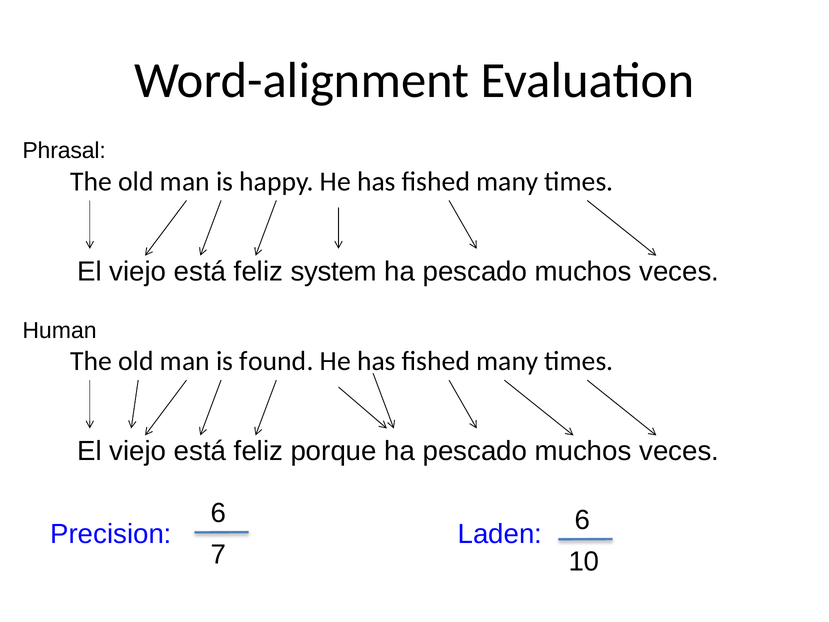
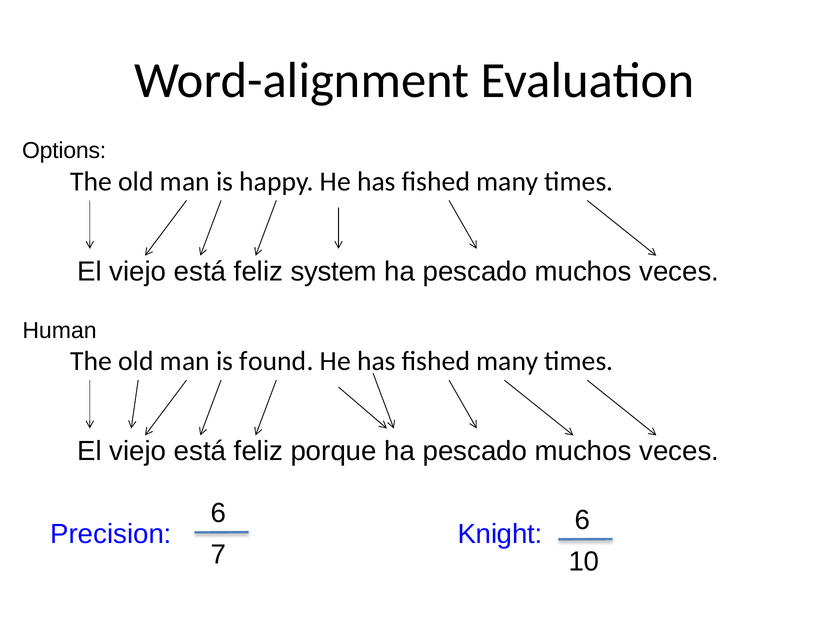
Phrasal: Phrasal -> Options (64, 151)
Laden: Laden -> Knight (500, 534)
